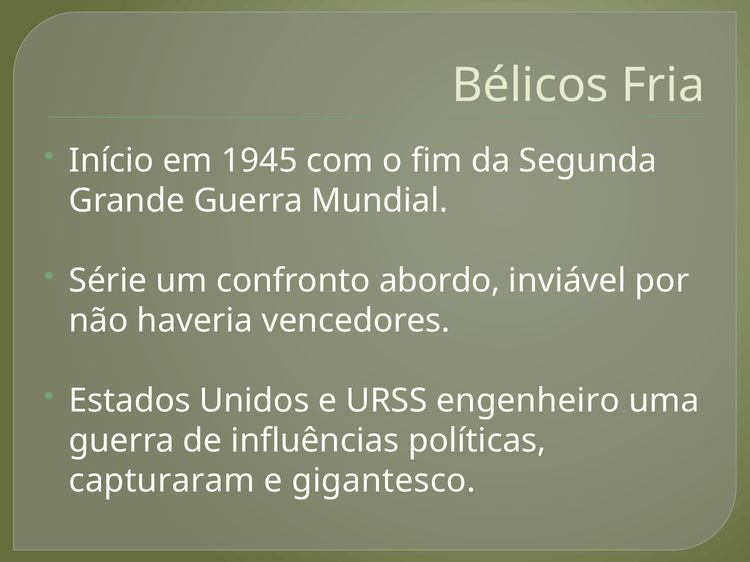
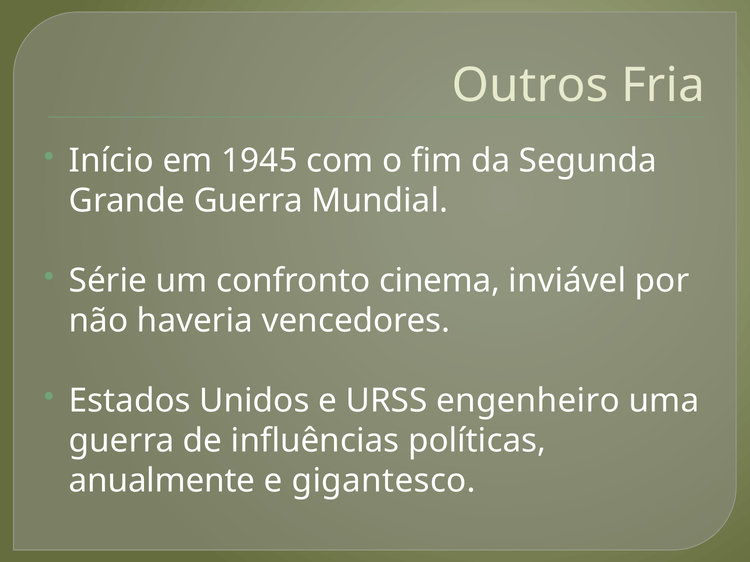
Bélicos: Bélicos -> Outros (530, 85)
abordo: abordo -> cinema (440, 281)
capturaram: capturaram -> anualmente (162, 481)
